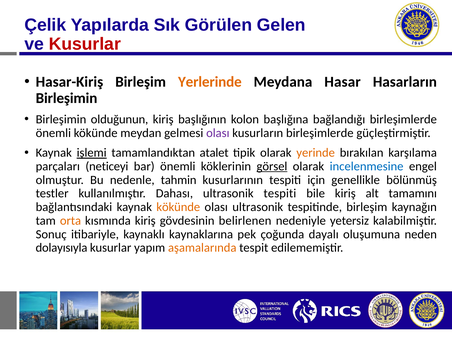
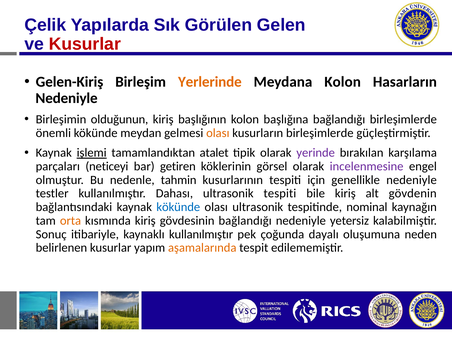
Hasar-Kiriş: Hasar-Kiriş -> Gelen-Kiriş (69, 82)
Meydana Hasar: Hasar -> Kolon (343, 82)
Birleşimin: Birleşimin -> Nedeniyle (67, 98)
olası colour: purple -> orange (218, 133)
yerinde colour: orange -> purple (316, 153)
bar önemli: önemli -> getiren (178, 166)
görsel underline: present -> none (272, 166)
incelenmesine colour: blue -> purple (367, 166)
genellikle bölünmüş: bölünmüş -> nedeniyle (412, 180)
tamamını: tamamını -> gövdenin (413, 194)
kökünde colour: orange -> blue (178, 207)
tespitinde birleşim: birleşim -> nominal (367, 207)
gövdesinin belirlenen: belirlenen -> bağlandığı (245, 221)
kaynaklı kaynaklarına: kaynaklarına -> kullanılmıştır (201, 234)
dolayısıyla: dolayısıyla -> belirlenen (61, 248)
